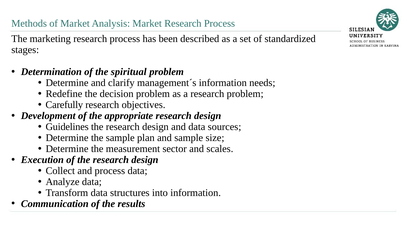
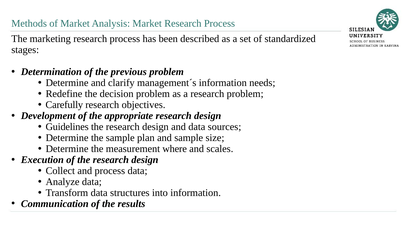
spiritual: spiritual -> previous (129, 72)
sector: sector -> where (175, 148)
